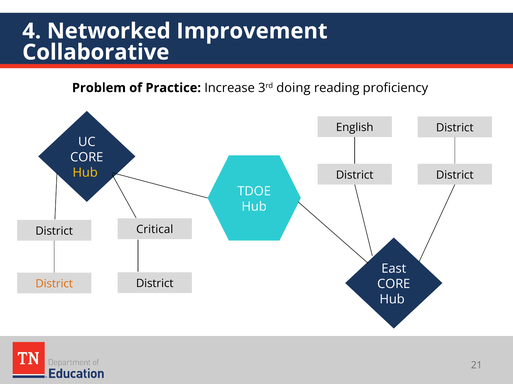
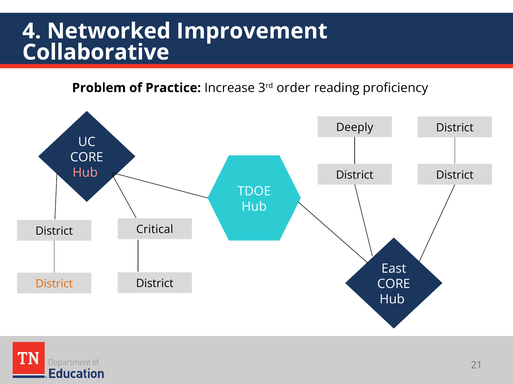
doing: doing -> order (293, 88)
English: English -> Deeply (355, 128)
Hub colour: yellow -> pink (85, 173)
